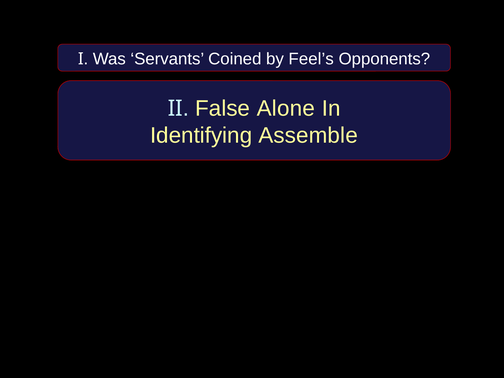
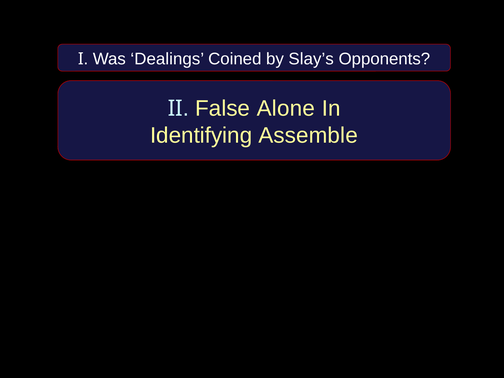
Servants: Servants -> Dealings (167, 59)
Feel’s: Feel’s -> Slay’s (311, 59)
